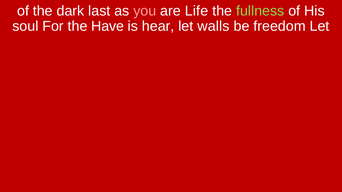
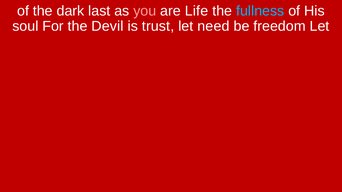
fullness colour: light green -> light blue (260, 11)
Have: Have -> Devil (108, 26)
hear: hear -> trust (158, 26)
walls: walls -> need (213, 26)
